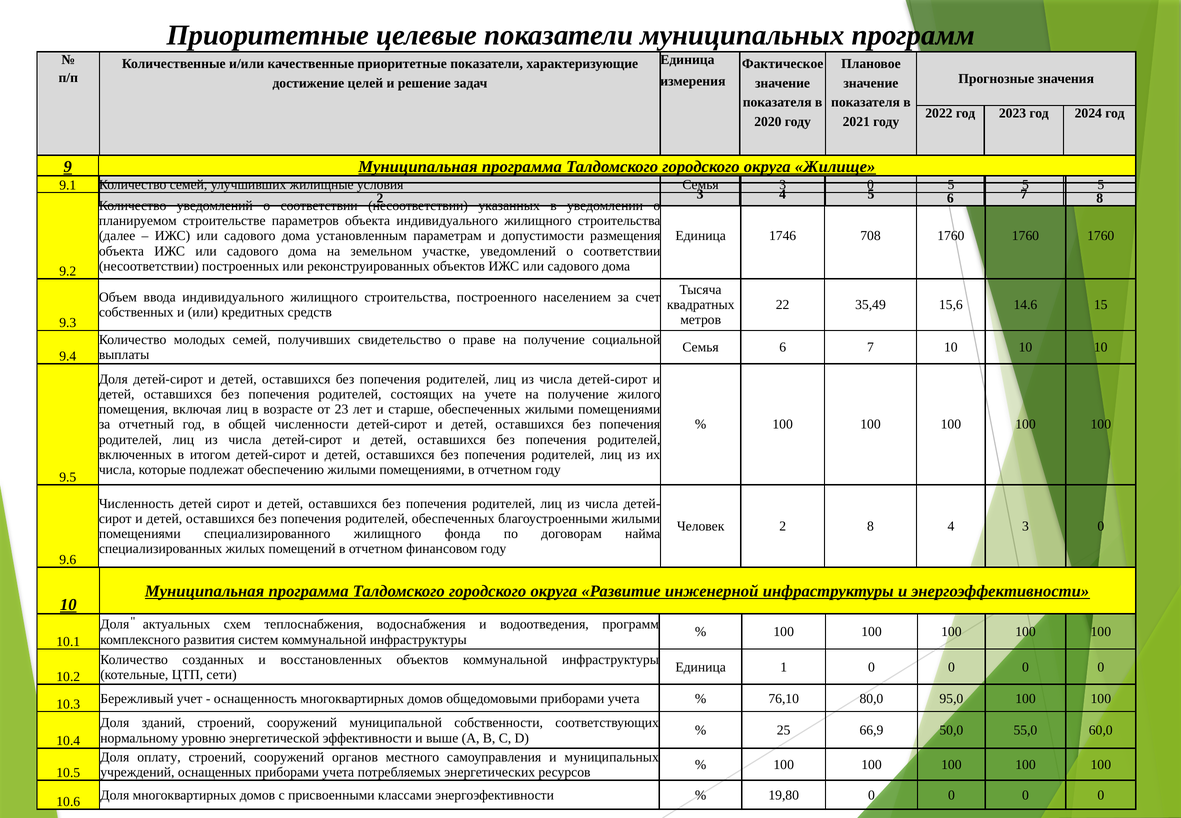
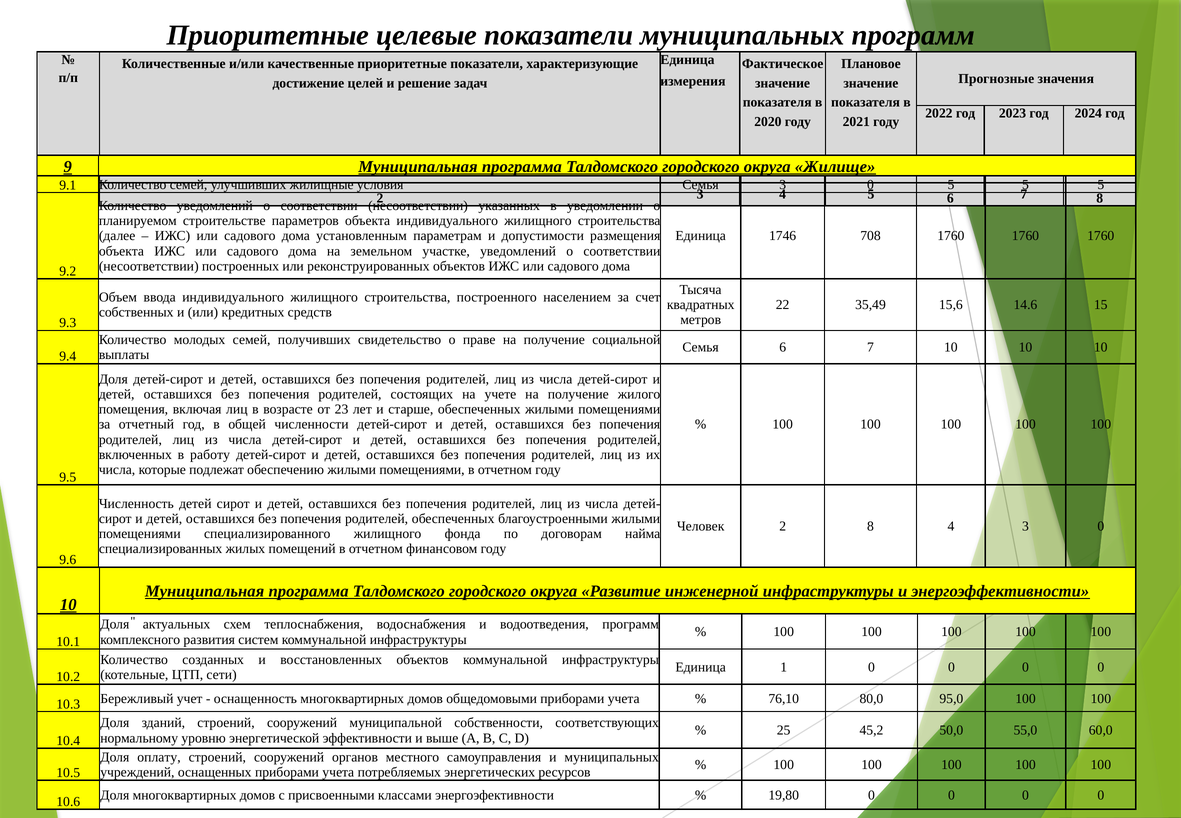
итогом: итогом -> работу (210, 454)
66,9: 66,9 -> 45,2 (871, 730)
